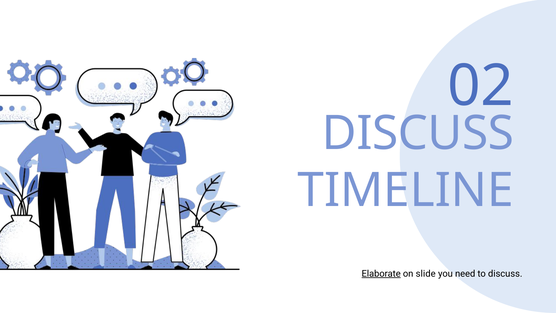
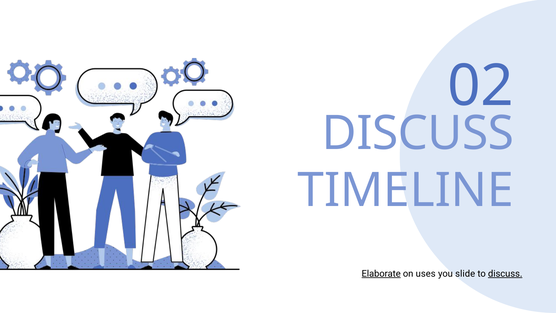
slide: slide -> uses (426, 273)
need: need -> slide (465, 273)
discuss underline: none -> present (505, 273)
